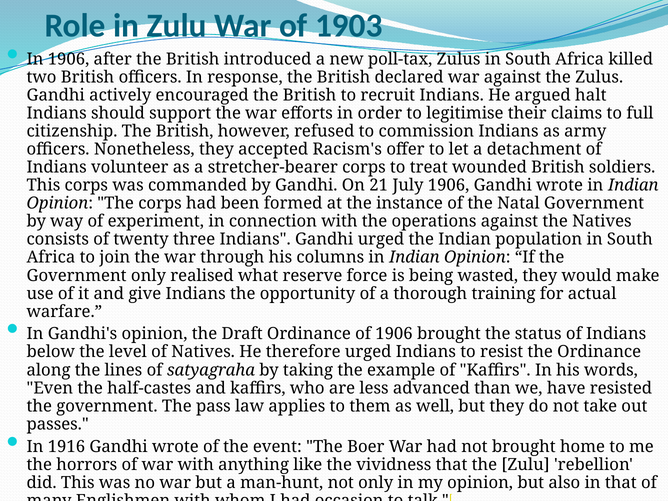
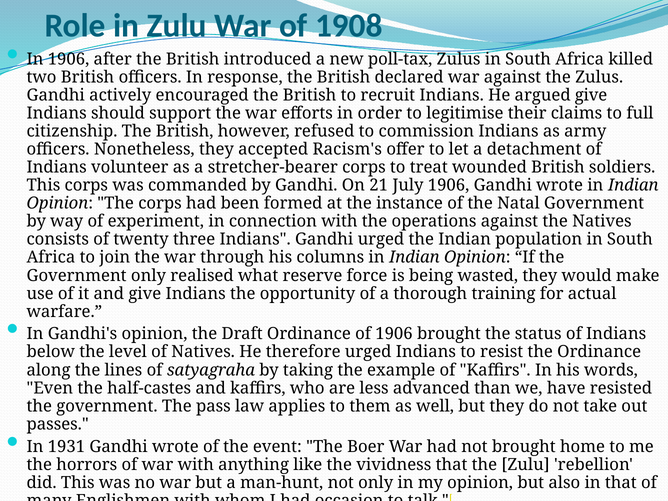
1903: 1903 -> 1908 (349, 26)
argued halt: halt -> give (591, 95)
1916: 1916 -> 1931 (66, 446)
